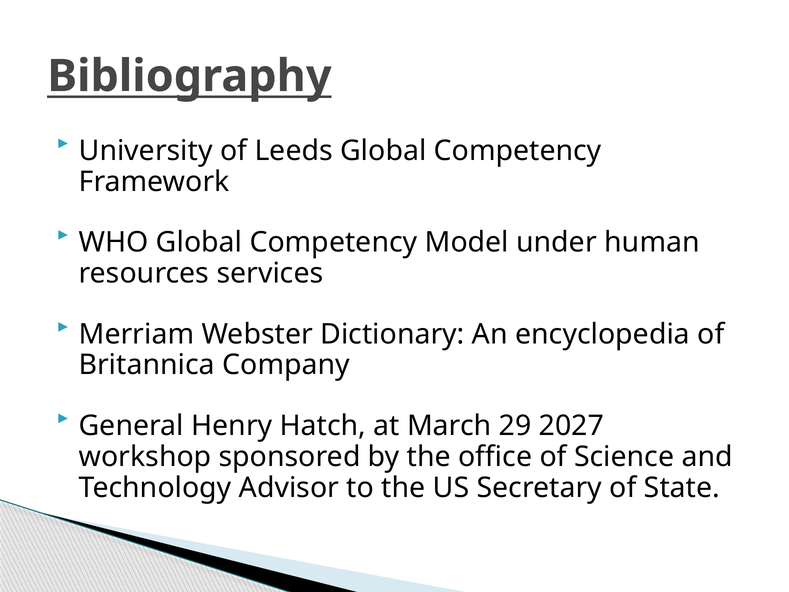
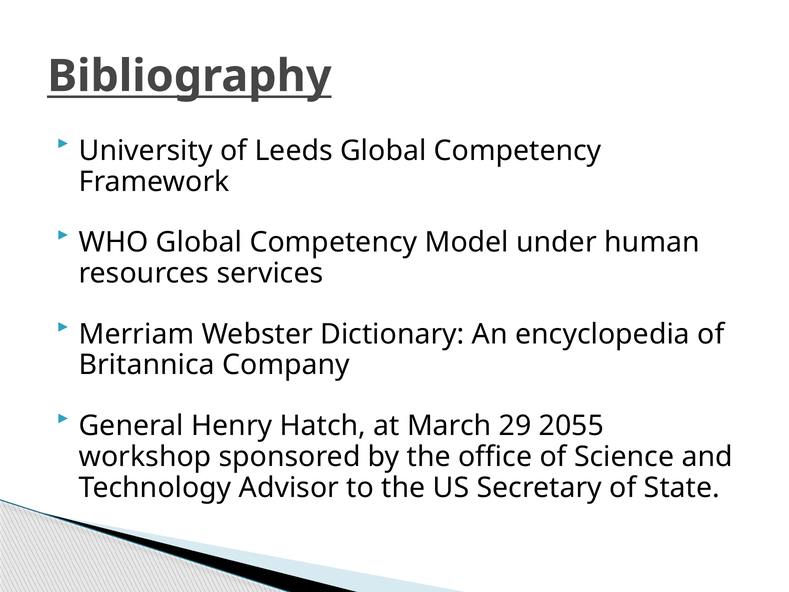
2027: 2027 -> 2055 (571, 426)
